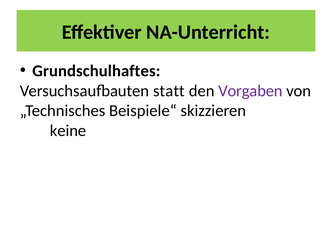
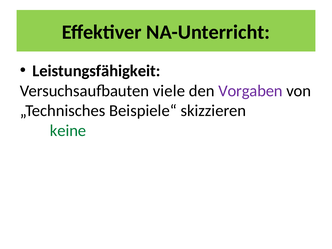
Grundschulhaftes: Grundschulhaftes -> Leistungsfähigkeit (96, 71)
statt: statt -> viele (169, 91)
keine colour: black -> green (68, 131)
